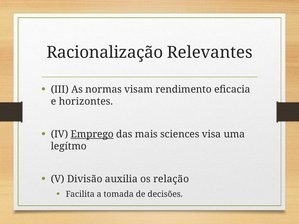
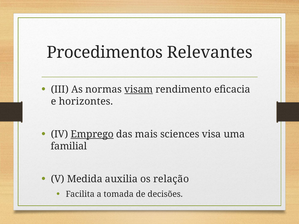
Racionalização: Racionalização -> Procedimentos (105, 52)
visam underline: none -> present (139, 90)
legítmo: legítmo -> familial (69, 146)
Divisão: Divisão -> Medida (85, 179)
